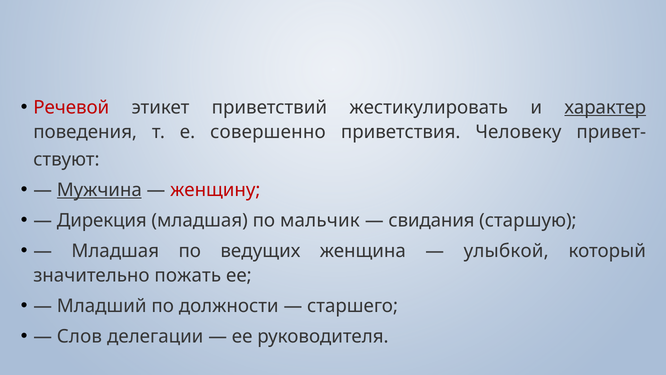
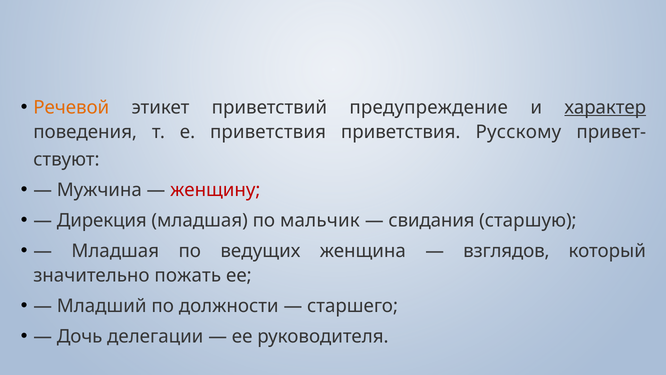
Речевой colour: red -> orange (71, 107)
жестикулировать: жестикулировать -> предупреждение (429, 107)
е совершенно: совершенно -> приветствия (268, 132)
Человеку: Человеку -> Русскому (518, 132)
Мужчина underline: present -> none (99, 190)
улыбкой: улыбкой -> взглядов (506, 251)
Слов: Слов -> Дочь (80, 336)
